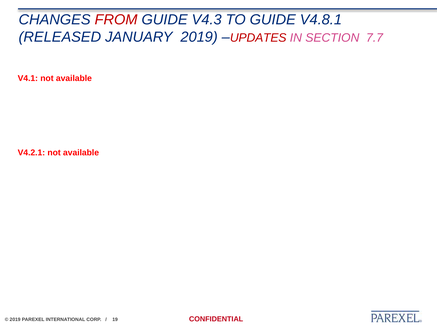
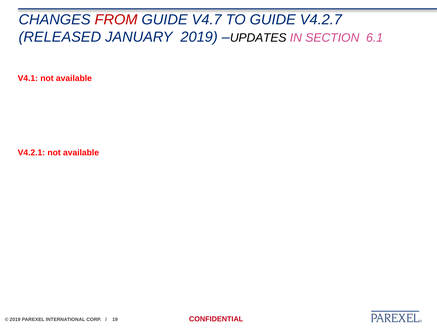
V4.3: V4.3 -> V4.7 (207, 20)
V4.8.1: V4.8.1 -> V4.2.7 (321, 20)
UPDATES colour: red -> black (258, 38)
7.7: 7.7 -> 6.1 (375, 38)
